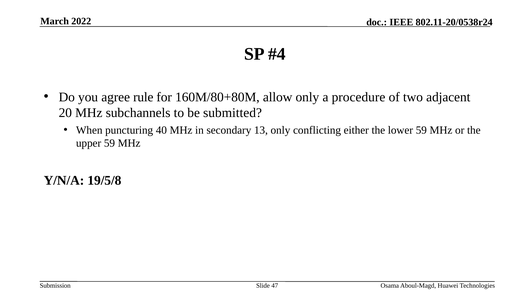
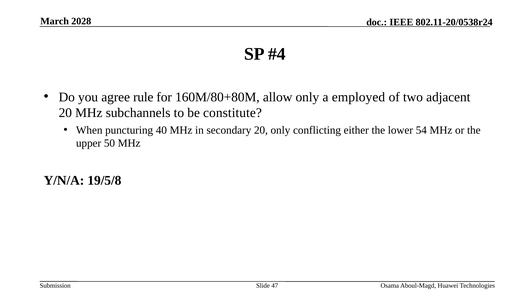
2022: 2022 -> 2028 (81, 21)
procedure: procedure -> employed (358, 97)
submitted: submitted -> constitute (232, 113)
secondary 13: 13 -> 20 (261, 130)
lower 59: 59 -> 54 (421, 130)
upper 59: 59 -> 50 (109, 143)
